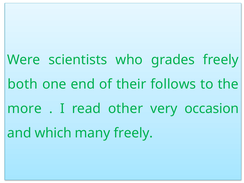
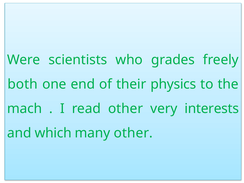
follows: follows -> physics (173, 84)
more: more -> mach (25, 109)
occasion: occasion -> interests (212, 109)
many freely: freely -> other (133, 133)
